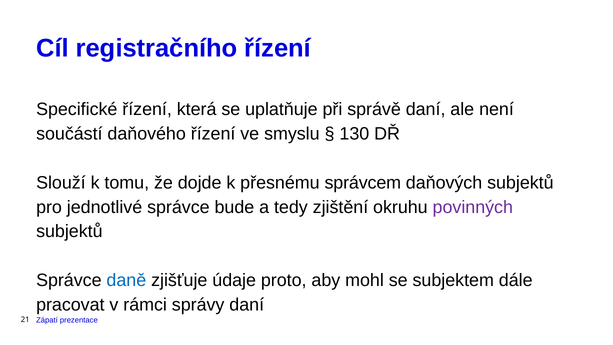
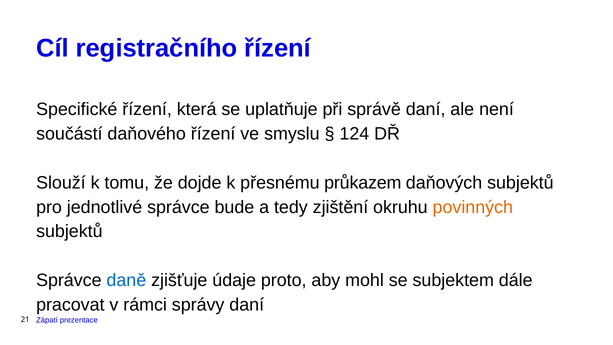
130: 130 -> 124 (354, 134)
správcem: správcem -> průkazem (363, 183)
povinných colour: purple -> orange (473, 207)
